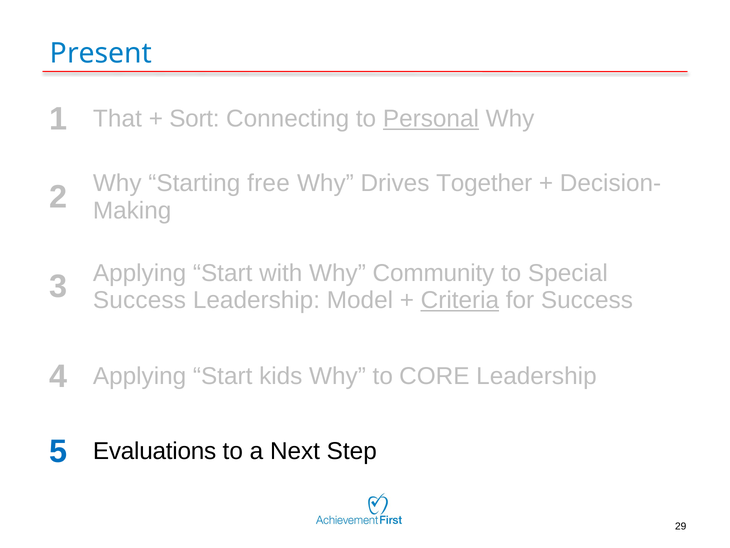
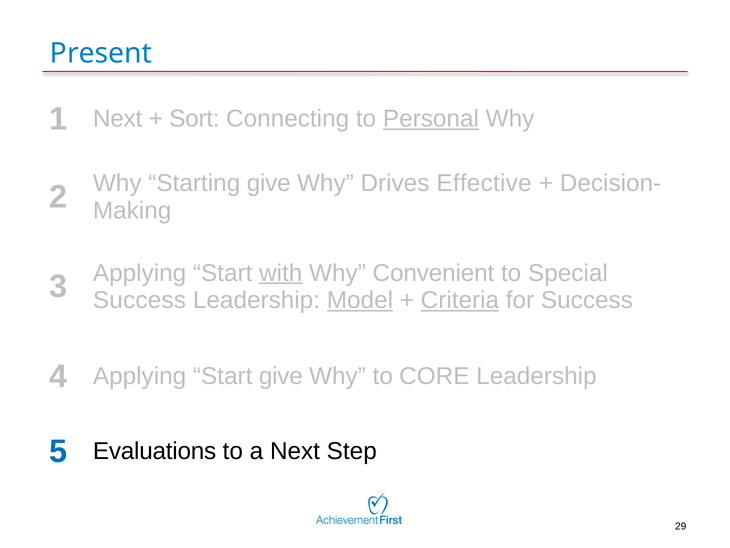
1 That: That -> Next (118, 119)
Starting free: free -> give (269, 183)
Together: Together -> Effective (484, 183)
with underline: none -> present (281, 273)
Community: Community -> Convenient (433, 273)
Model underline: none -> present (360, 300)
Start kids: kids -> give (281, 376)
